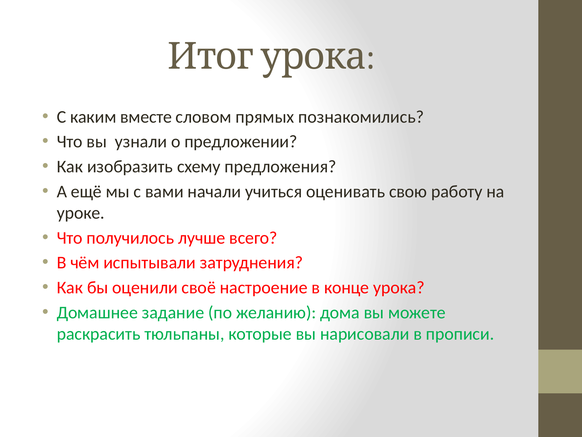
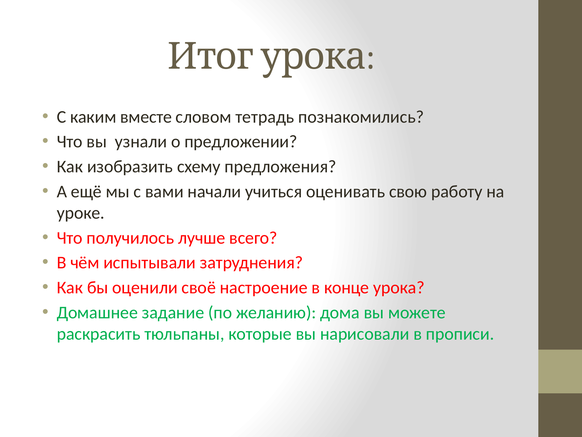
прямых: прямых -> тетрадь (265, 117)
